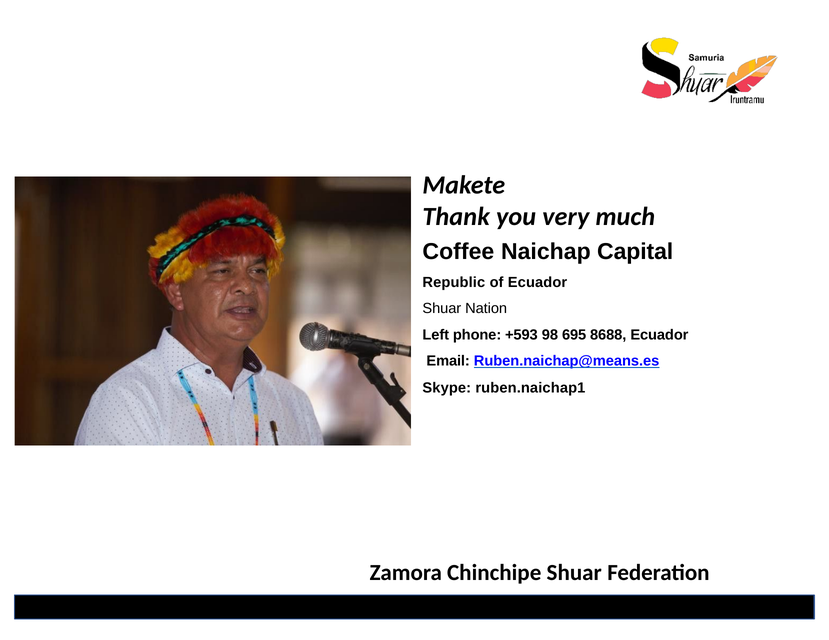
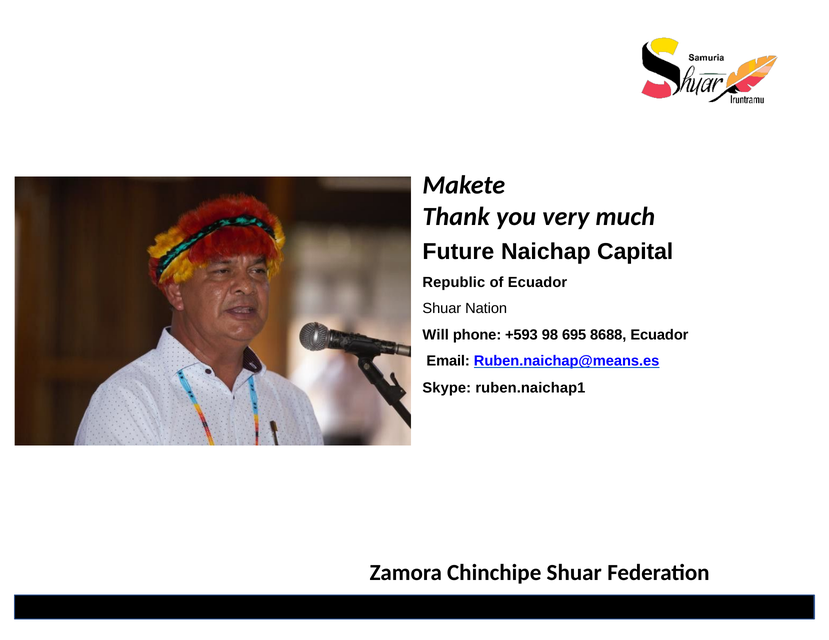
Coffee: Coffee -> Future (458, 252)
Left: Left -> Will (436, 335)
